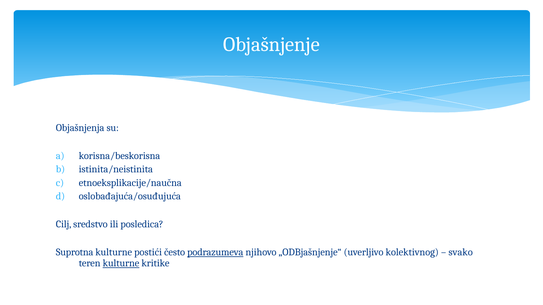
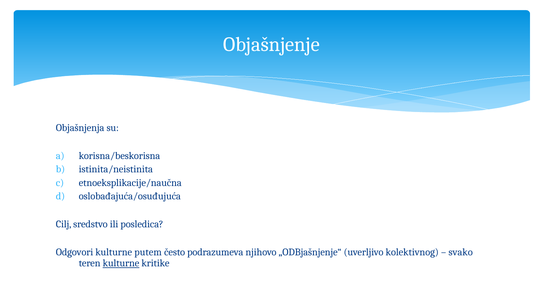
Suprotna: Suprotna -> Odgovori (75, 253)
postići: postići -> putem (148, 253)
podrazumeva underline: present -> none (215, 253)
